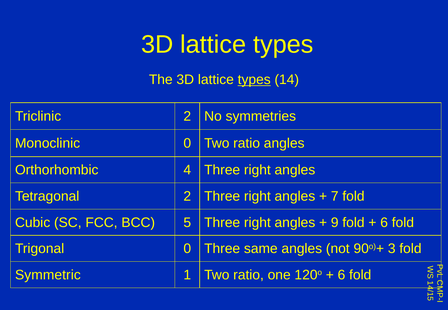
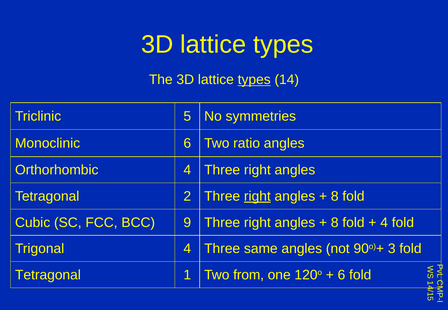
Triclinic 2: 2 -> 5 (187, 116)
Monoclinic 0: 0 -> 6 (187, 143)
right underline: none -> present (257, 196)
7: 7 -> 8 (335, 196)
BCC 5: 5 -> 9 (187, 223)
9: 9 -> 8 (335, 223)
6: 6 -> 4 (384, 223)
Trigonal 0: 0 -> 4 (187, 249)
Symmetric: Symmetric -> Tetragonal (48, 275)
1 Two ratio: ratio -> from (249, 275)
